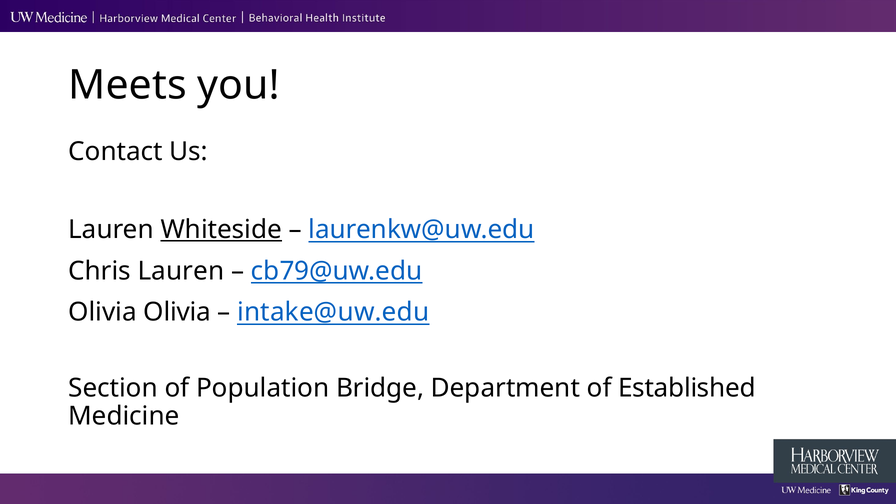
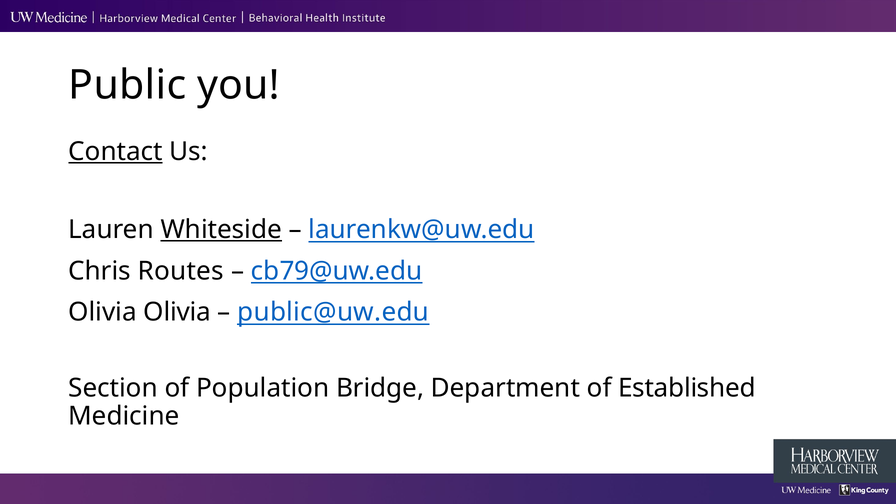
Meets: Meets -> Public (127, 85)
Contact underline: none -> present (115, 151)
Chris Lauren: Lauren -> Routes (181, 271)
intake@uw.edu: intake@uw.edu -> public@uw.edu (333, 312)
